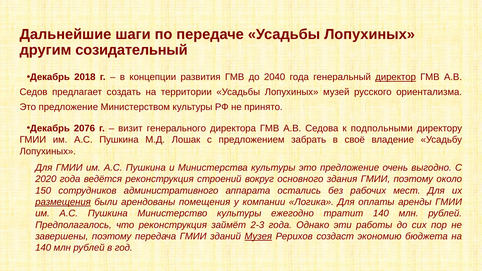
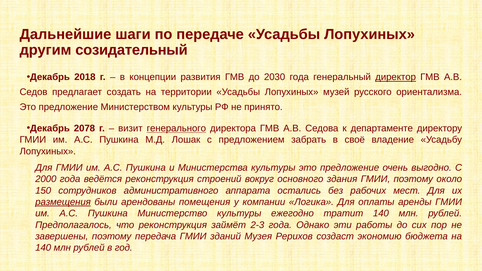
2040: 2040 -> 2030 (275, 77)
2076: 2076 -> 2078 (84, 128)
генерального underline: none -> present (176, 128)
подпольными: подпольными -> департаменте (382, 128)
2020: 2020 -> 2000 (46, 179)
Музея underline: present -> none (258, 236)
